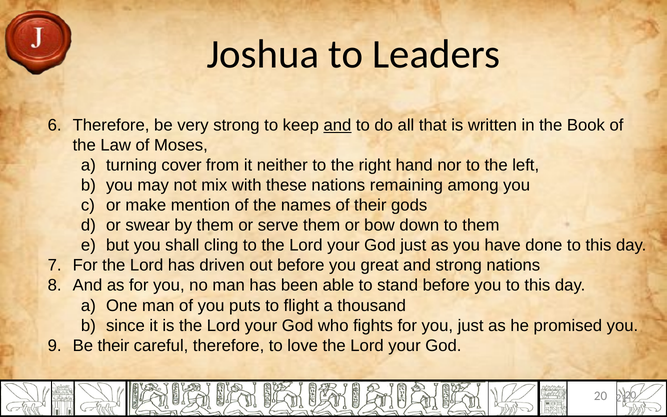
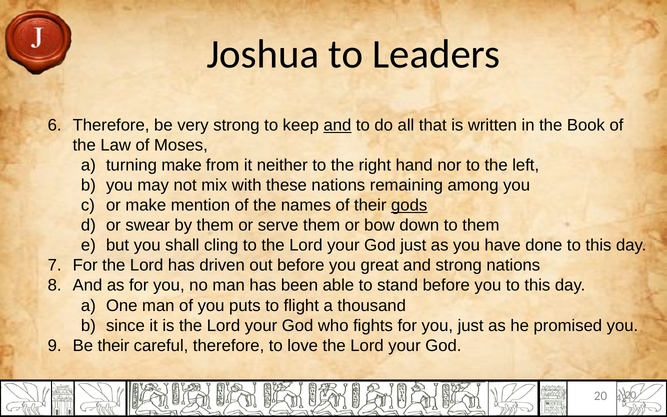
turning cover: cover -> make (182, 165)
gods underline: none -> present (409, 205)
21: 21 -> 42 (621, 398)
